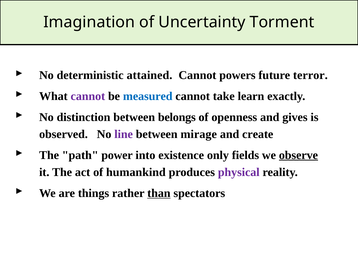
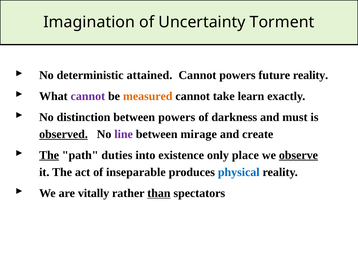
future terror: terror -> reality (311, 75)
measured colour: blue -> orange (148, 96)
between belongs: belongs -> powers (177, 117)
openness: openness -> darkness (234, 117)
gives: gives -> must (295, 117)
observed underline: none -> present (63, 134)
The underline: none -> present (49, 155)
power: power -> duties (117, 155)
fields: fields -> place (245, 155)
humankind: humankind -> inseparable (136, 173)
physical colour: purple -> blue (239, 173)
things: things -> vitally (94, 193)
